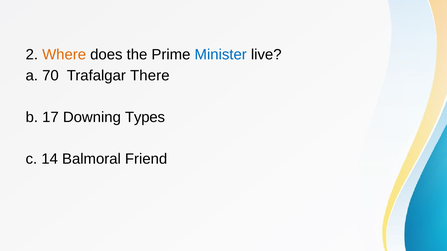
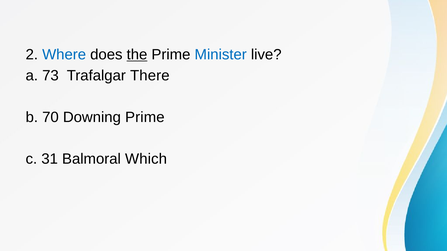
Where colour: orange -> blue (64, 55)
the underline: none -> present (137, 55)
70: 70 -> 73 (50, 76)
17: 17 -> 70 (50, 117)
Downing Types: Types -> Prime (145, 117)
14: 14 -> 31 (50, 159)
Friend: Friend -> Which (146, 159)
